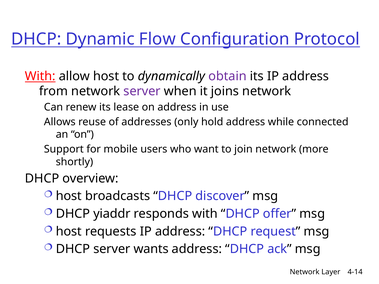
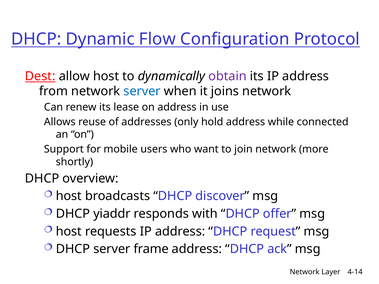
With: With -> Dest (40, 76)
server colour: purple -> blue (142, 91)
wants: wants -> frame (151, 249)
